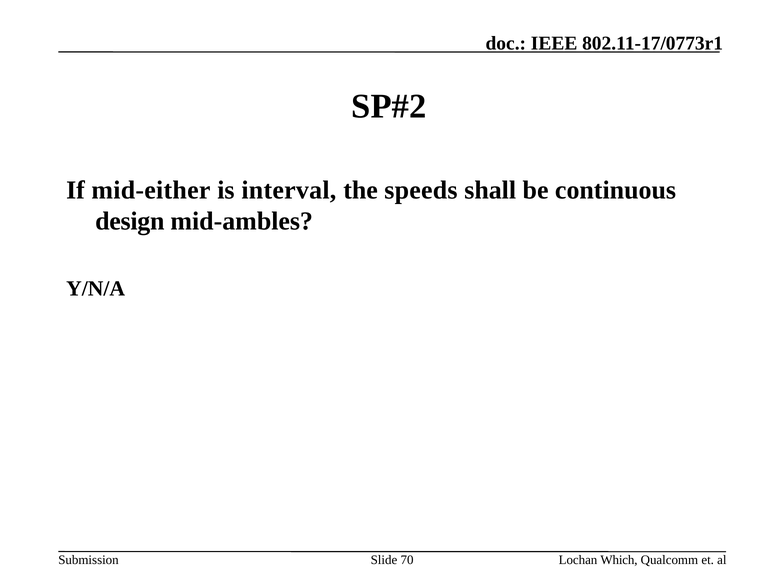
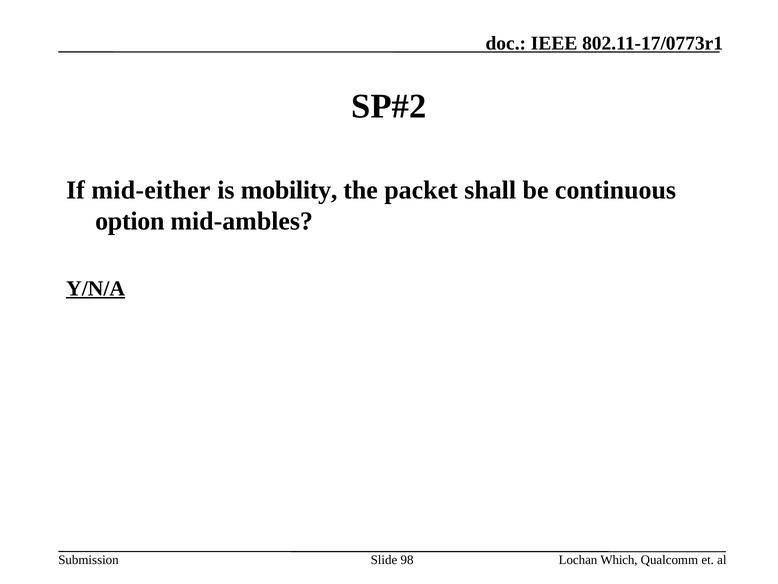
interval: interval -> mobility (289, 190)
speeds: speeds -> packet (421, 190)
design: design -> option (130, 221)
Y/N/A underline: none -> present (96, 288)
70: 70 -> 98 (407, 560)
